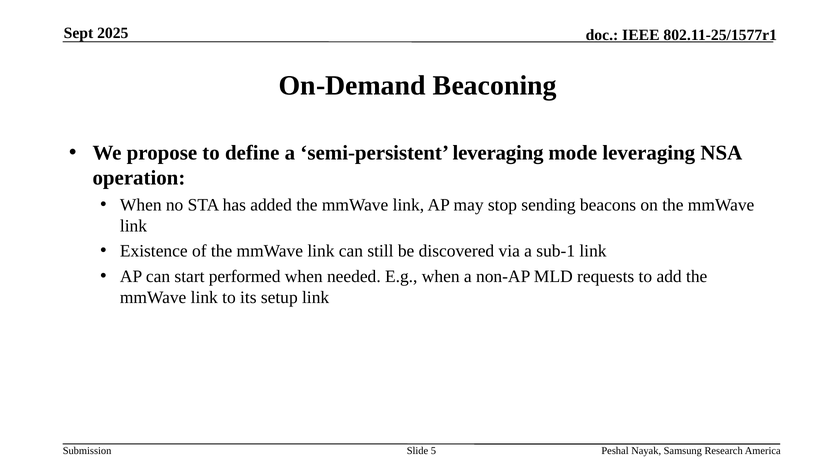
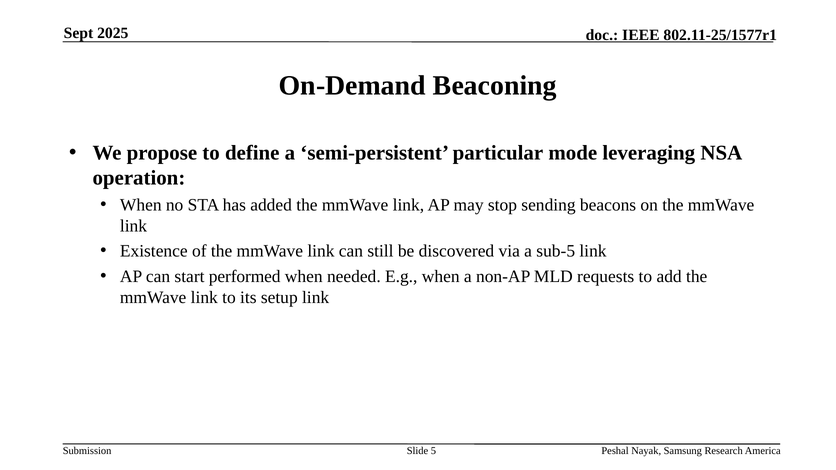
semi-persistent leveraging: leveraging -> particular (498, 153)
sub-1: sub-1 -> sub-5 (556, 251)
